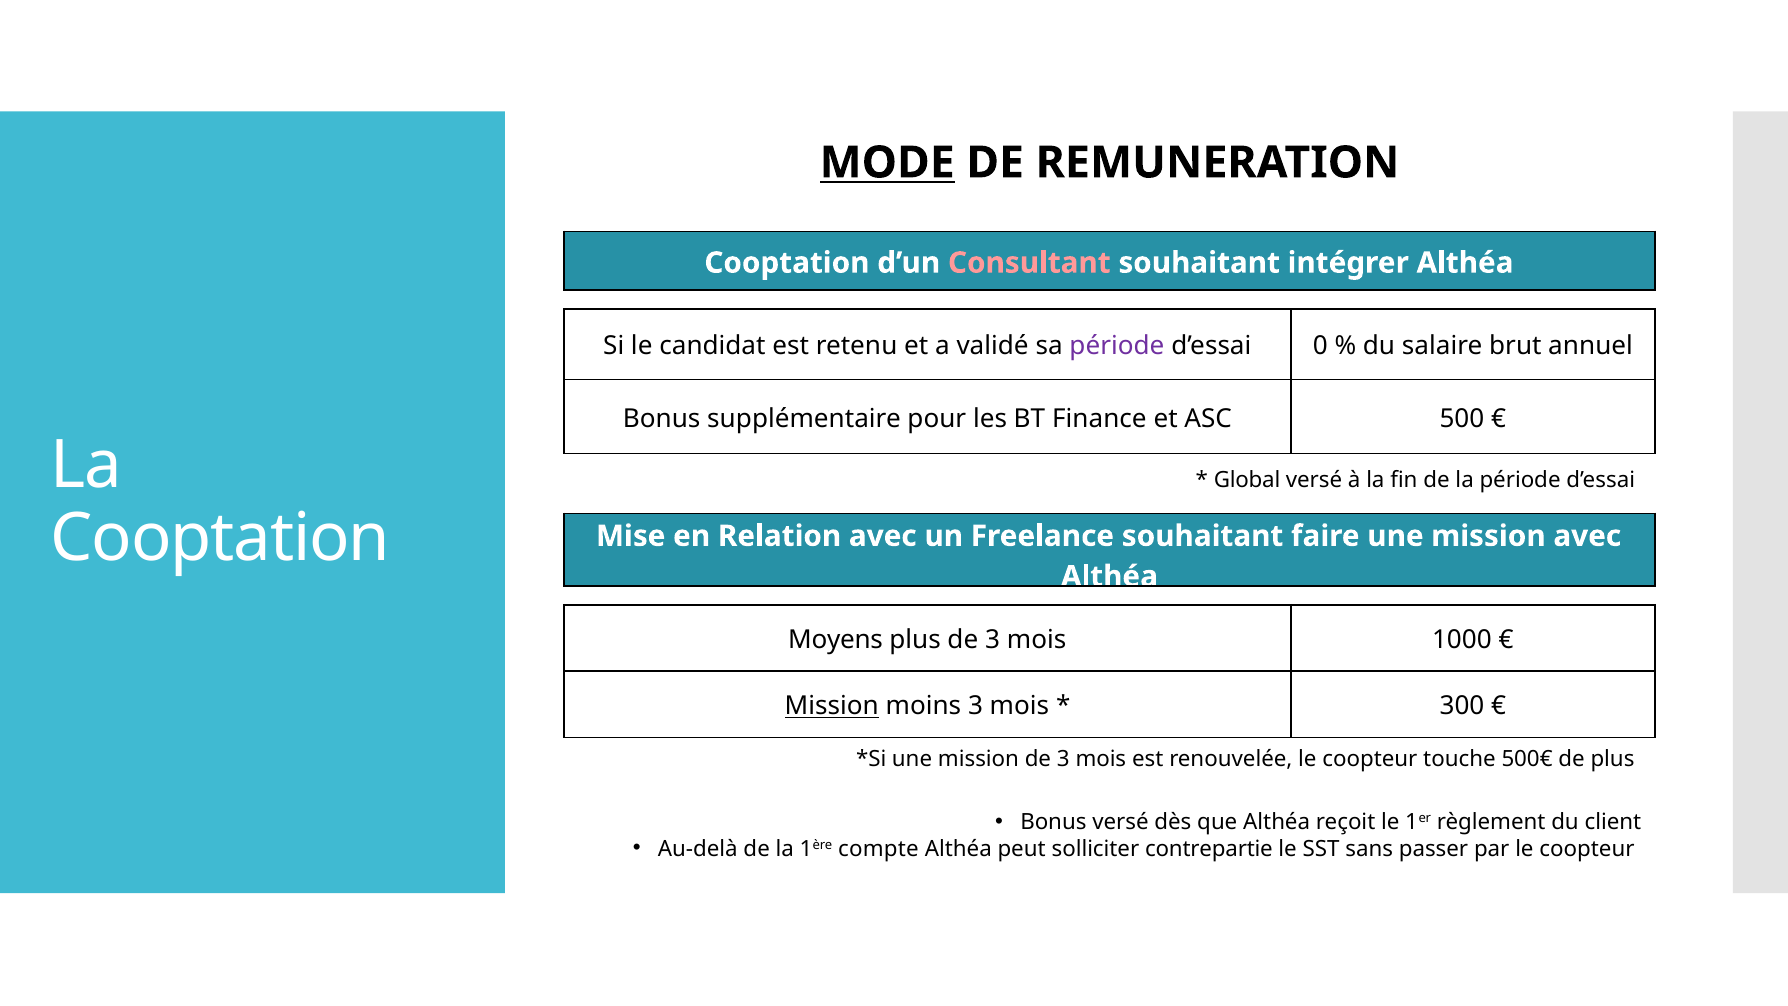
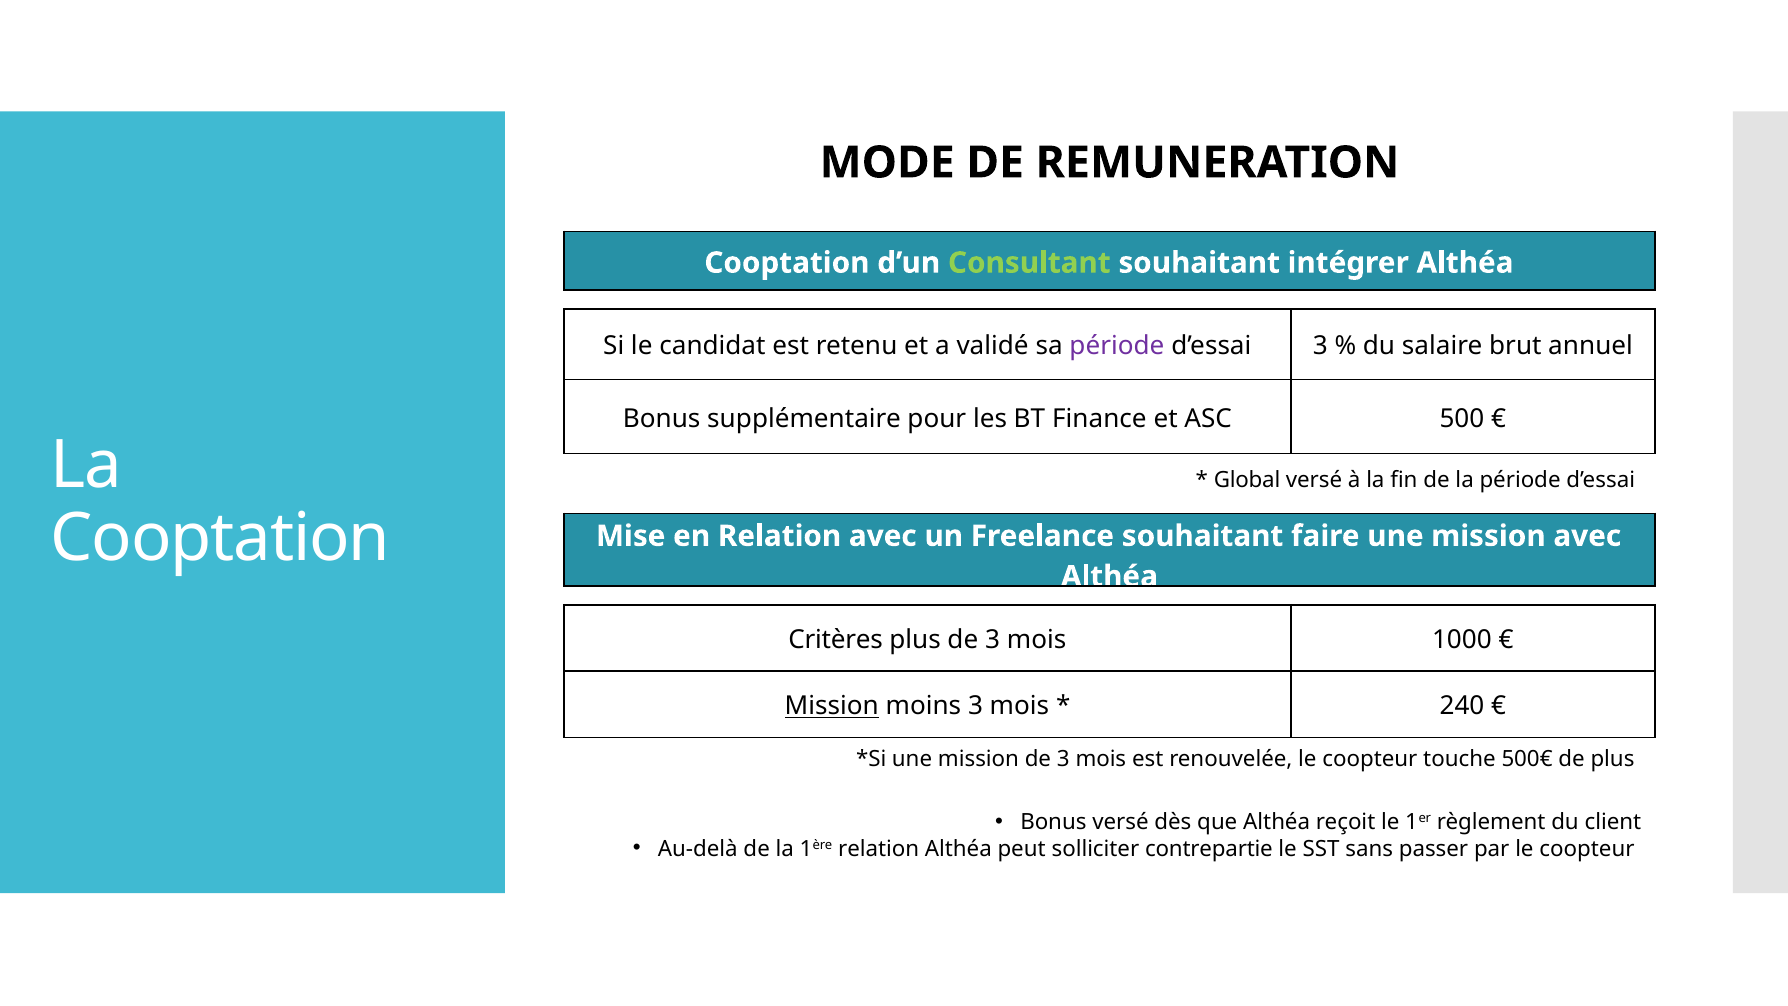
MODE underline: present -> none (887, 163)
Consultant colour: pink -> light green (1029, 263)
d’essai 0: 0 -> 3 (1320, 346)
Moyens: Moyens -> Critères (836, 640)
300: 300 -> 240 (1462, 706)
1ère compte: compte -> relation (879, 849)
